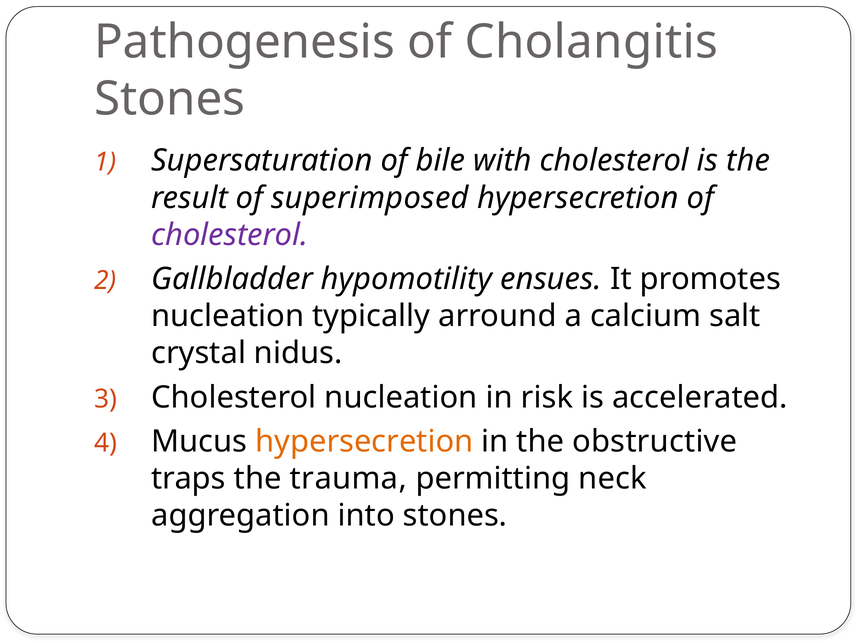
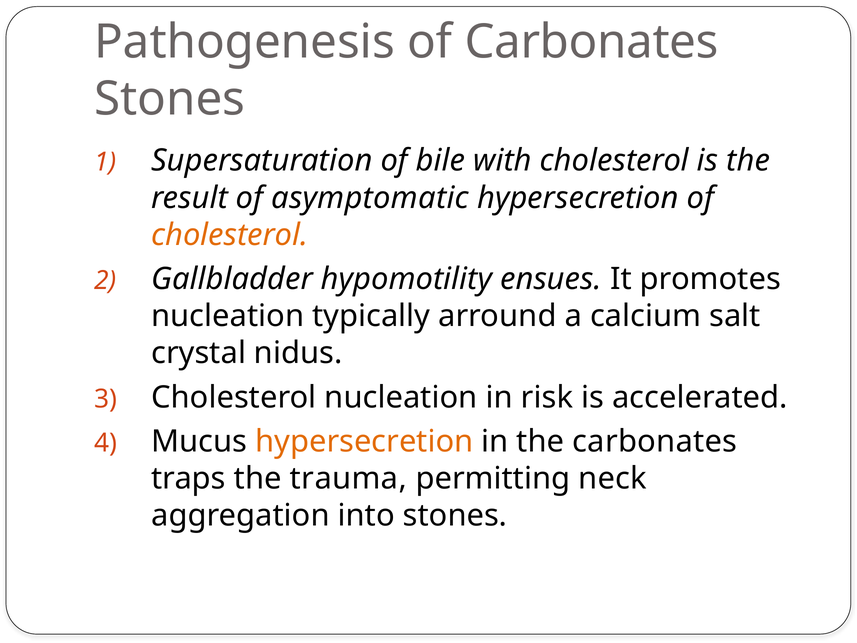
of Cholangitis: Cholangitis -> Carbonates (592, 42)
superimposed: superimposed -> asymptomatic (370, 198)
cholesterol colour: purple -> orange (230, 235)
the obstructive: obstructive -> carbonates (655, 441)
